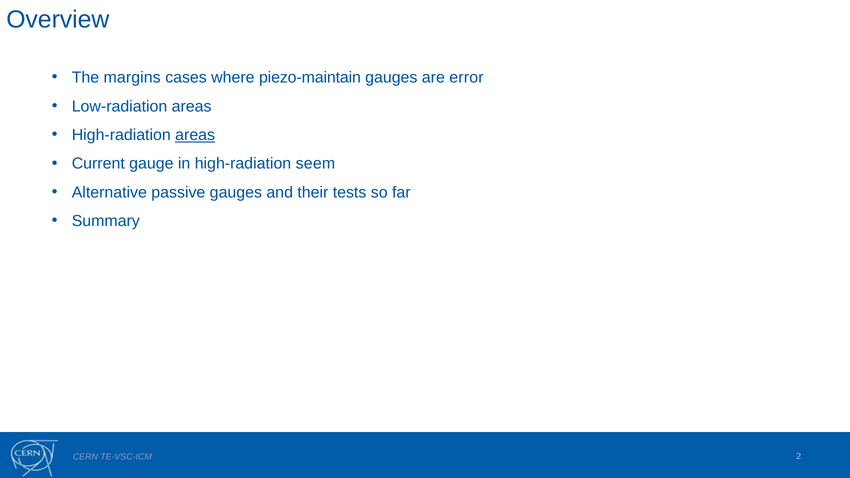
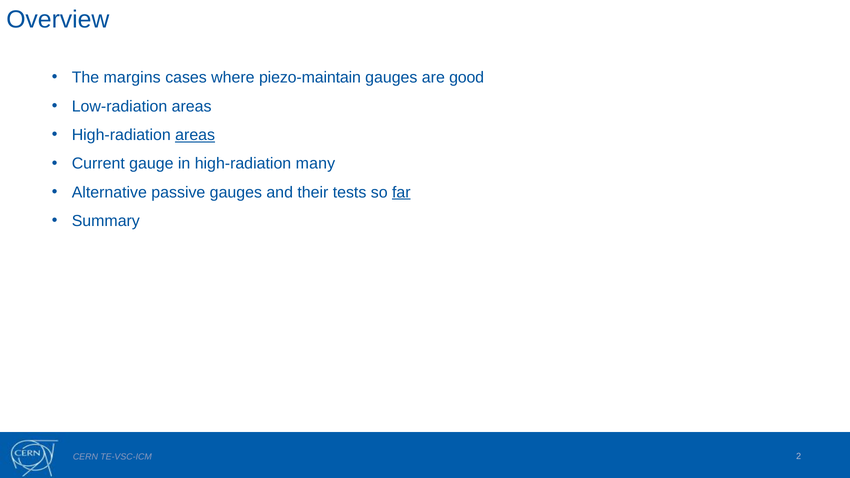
error: error -> good (467, 78)
seem: seem -> many (315, 164)
far underline: none -> present (401, 192)
